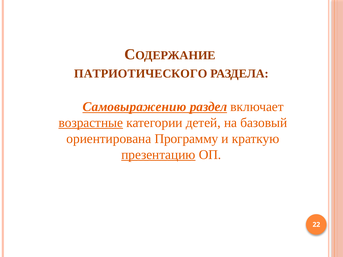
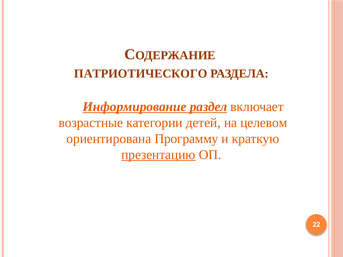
Самовыражению: Самовыражению -> Информирование (135, 107)
возрастные underline: present -> none (91, 123)
базовый: базовый -> целевом (264, 123)
